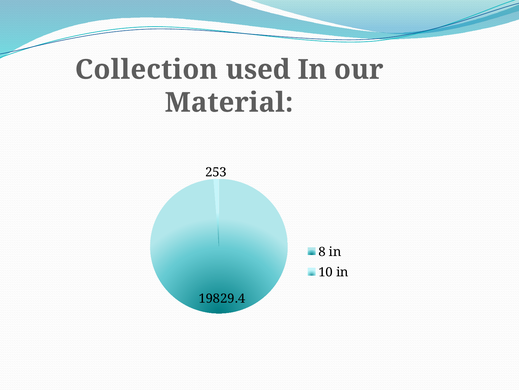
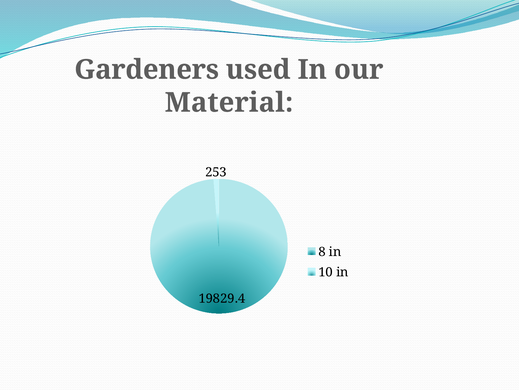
Collection: Collection -> Gardeners (147, 70)
